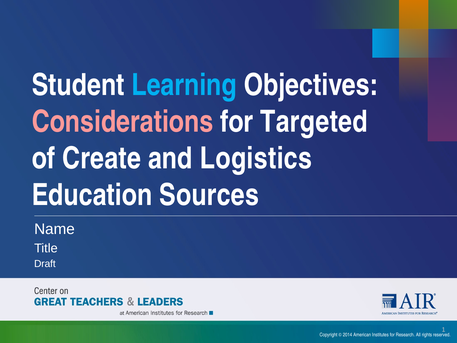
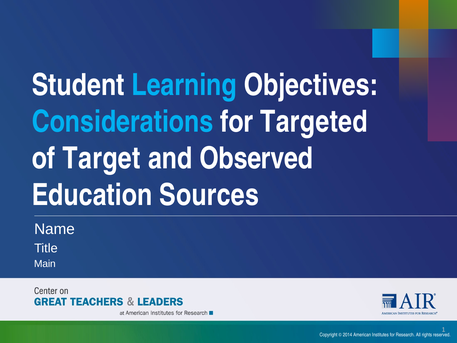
Considerations colour: pink -> light blue (123, 122)
Create: Create -> Target (102, 158)
Logistics: Logistics -> Observed (256, 158)
Draft: Draft -> Main (45, 264)
